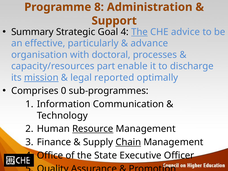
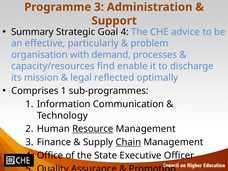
Programme 8: 8 -> 3 (99, 7)
The underline: present -> none (139, 32)
advance: advance -> problem (149, 43)
doctoral: doctoral -> demand (111, 55)
part: part -> find (106, 66)
mission underline: present -> none (41, 78)
reported: reported -> reflected (114, 78)
Comprises 0: 0 -> 1 (64, 91)
